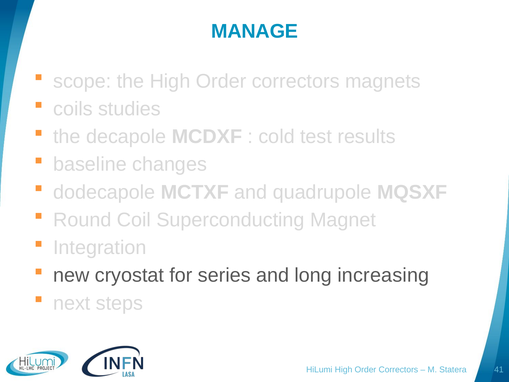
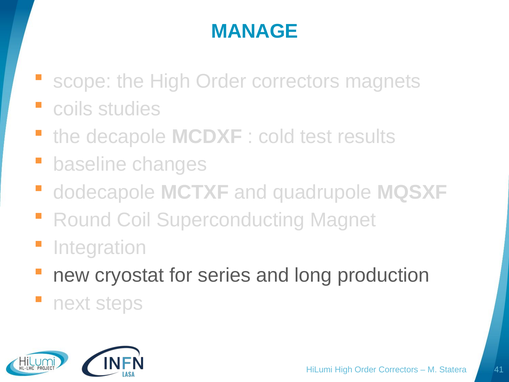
increasing: increasing -> production (383, 275)
